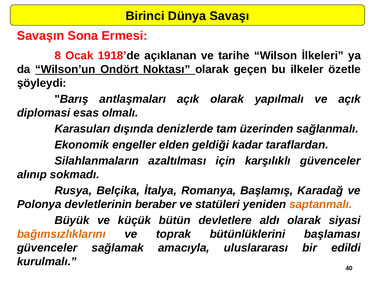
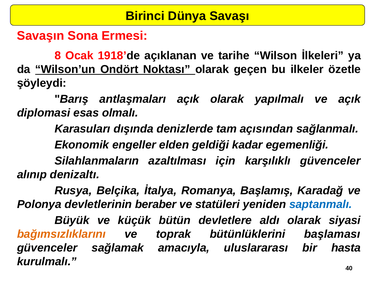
üzerinden: üzerinden -> açısından (266, 129)
taraflardan: taraflardan -> egemenliği (297, 145)
sokmadı: sokmadı -> denizaltı (75, 175)
saptanmalı colour: orange -> blue (321, 205)
edildi: edildi -> hasta (346, 248)
